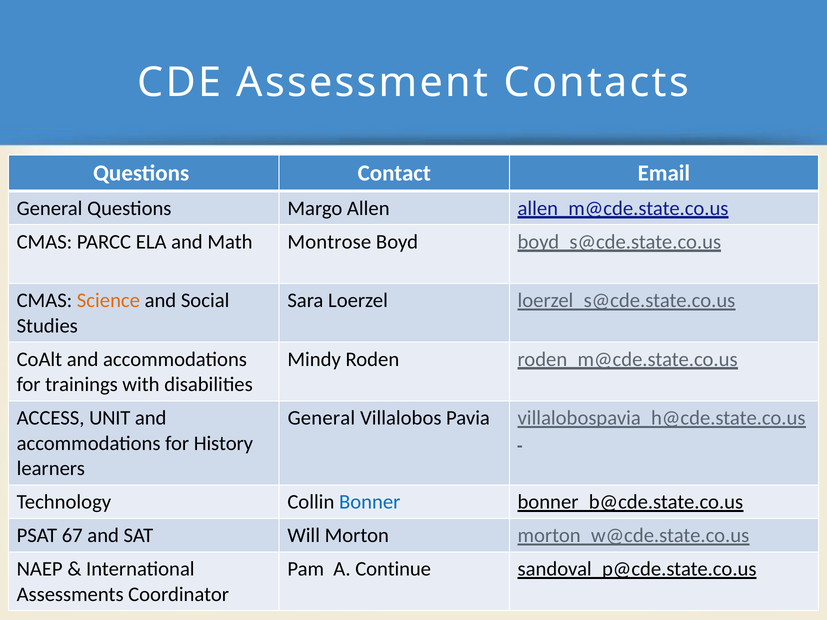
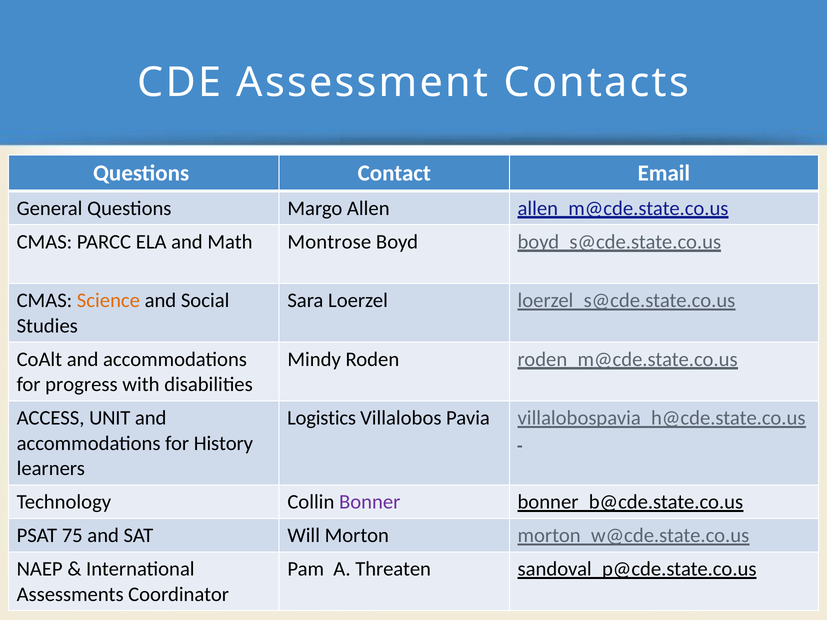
trainings: trainings -> progress (81, 385)
General: General -> Logistics (322, 418)
Bonner colour: blue -> purple (370, 502)
67: 67 -> 75 (72, 536)
Continue: Continue -> Threaten (393, 569)
